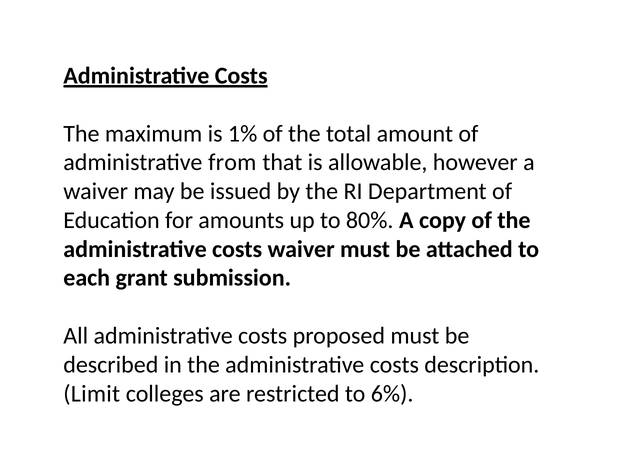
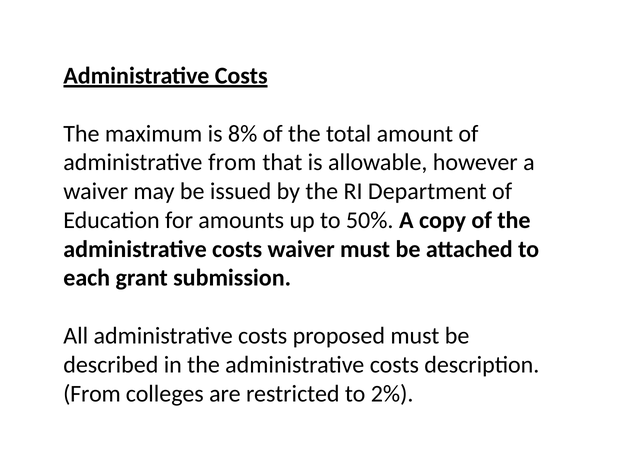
1%: 1% -> 8% (243, 133)
80%: 80% -> 50% (370, 220)
Limit: Limit -> From (92, 393)
6%: 6% -> 2% (392, 393)
